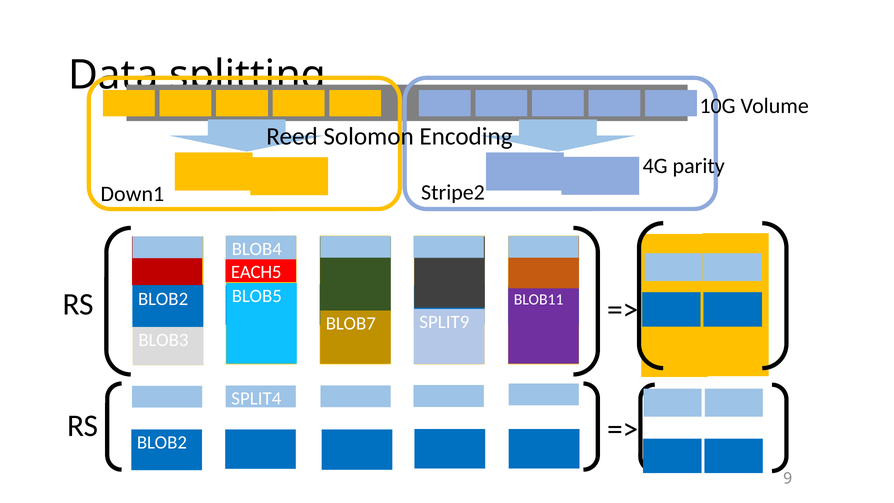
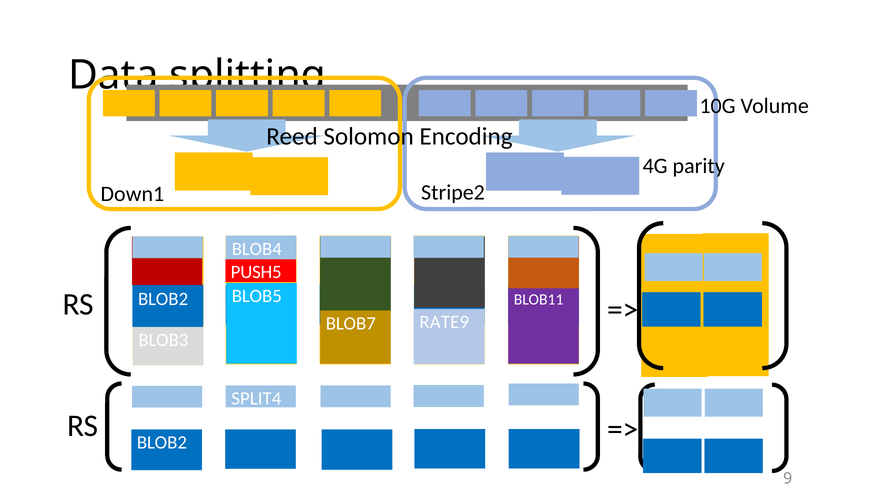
EACH5: EACH5 -> PUSH5 (256, 272)
SPLIT9: SPLIT9 -> RATE9 (444, 322)
